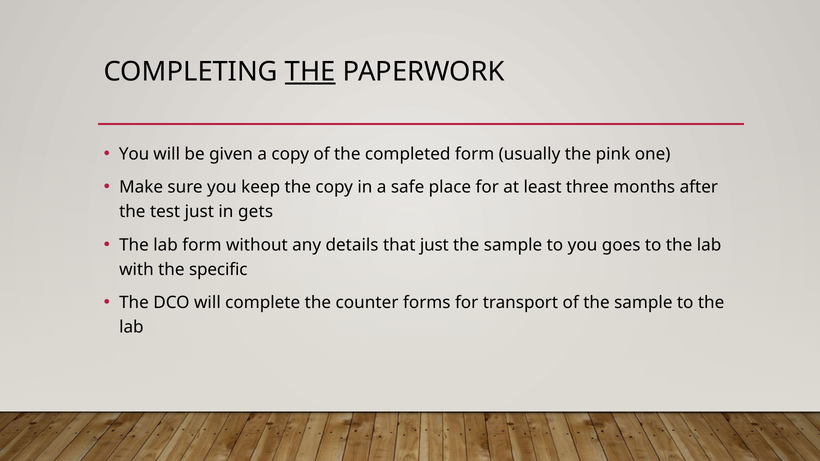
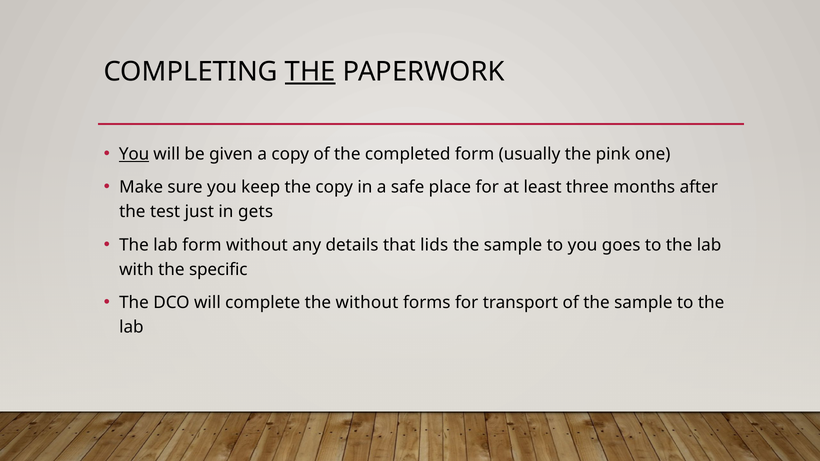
You underline: none -> present (134, 154)
that just: just -> lids (434, 245)
the counter: counter -> without (367, 303)
